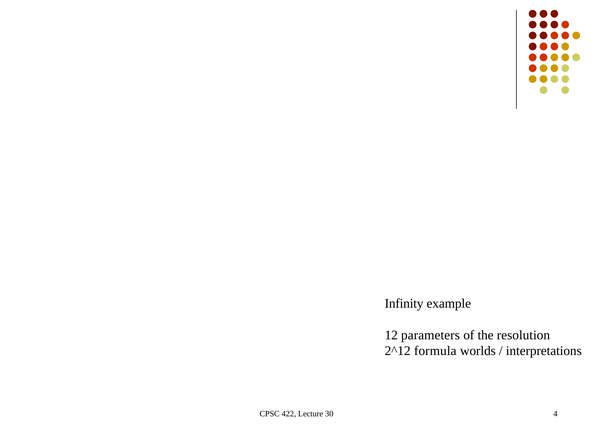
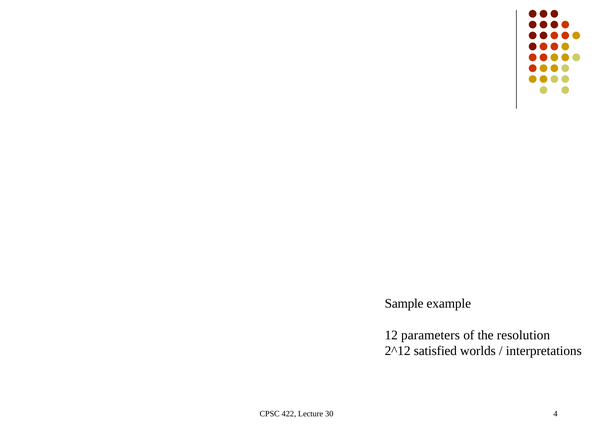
Infinity: Infinity -> Sample (404, 303)
formula: formula -> satisfied (435, 351)
